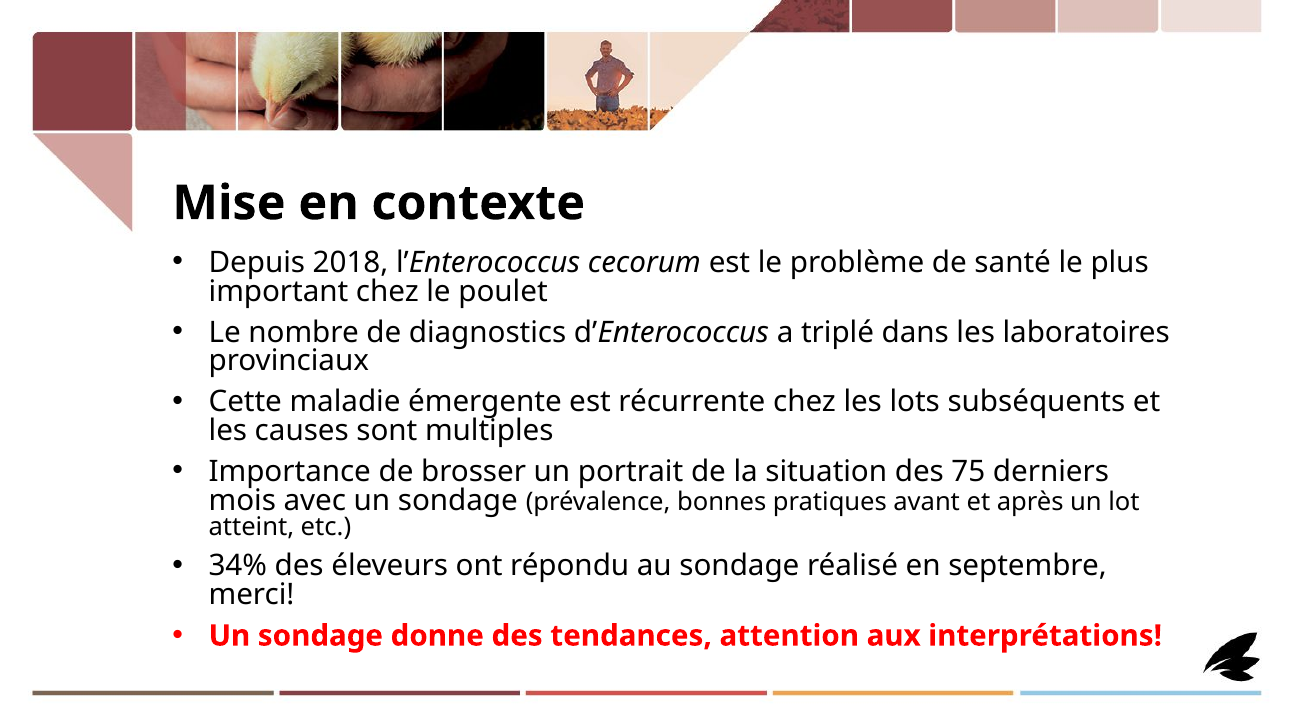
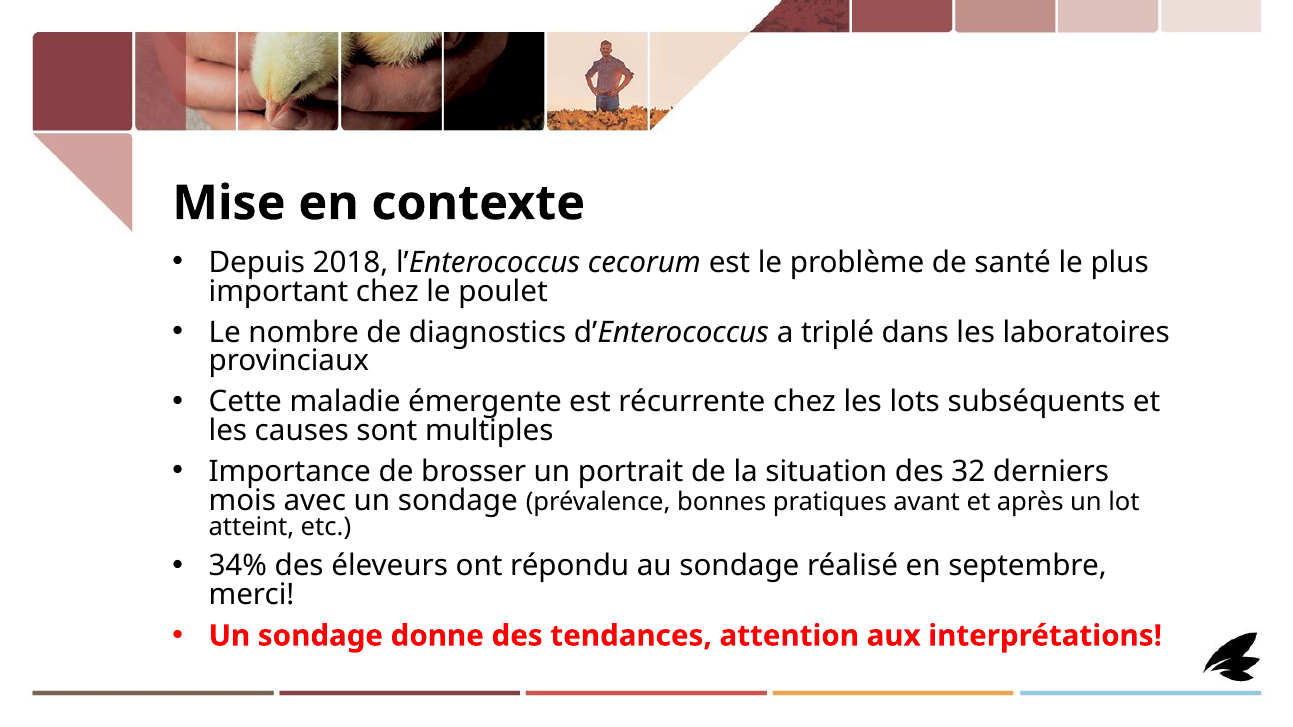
75: 75 -> 32 (968, 472)
